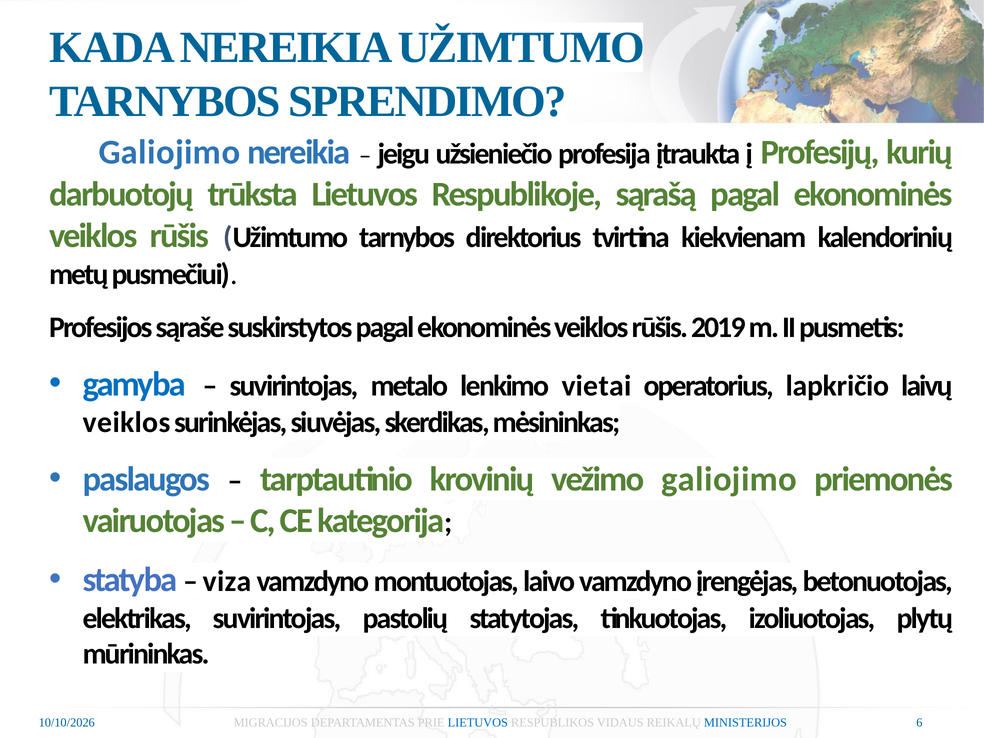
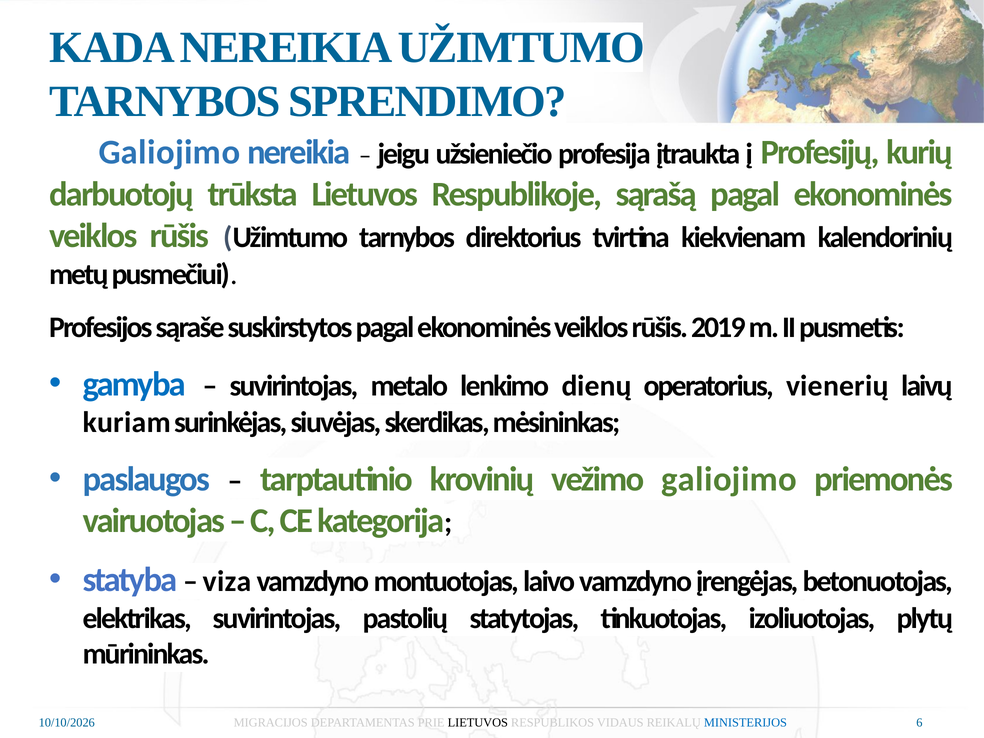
vietai: vietai -> dienų (597, 386)
lapkričio: lapkričio -> vienerių (837, 386)
veiklos: veiklos -> kuriam (127, 422)
LIETUVOS colour: blue -> black (478, 722)
